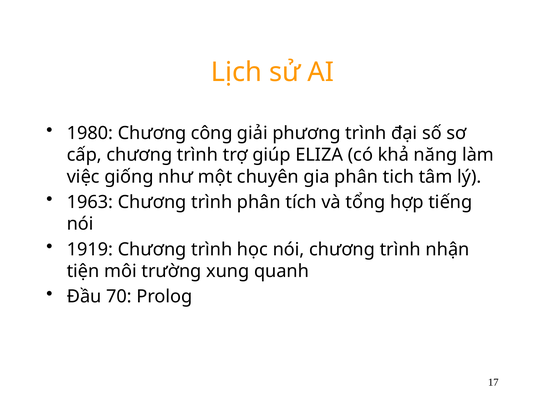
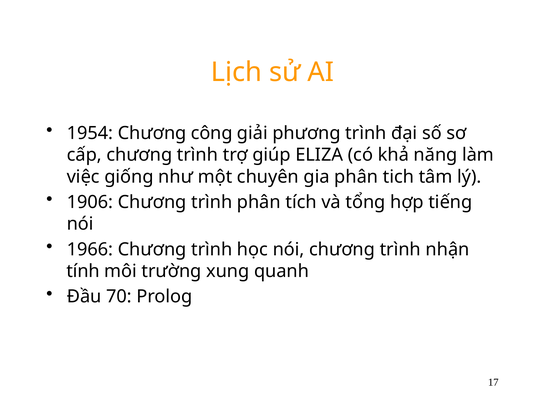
1980: 1980 -> 1954 (90, 133)
1963: 1963 -> 1906 (90, 202)
1919: 1919 -> 1966 (90, 249)
tiện: tiện -> tính (83, 271)
